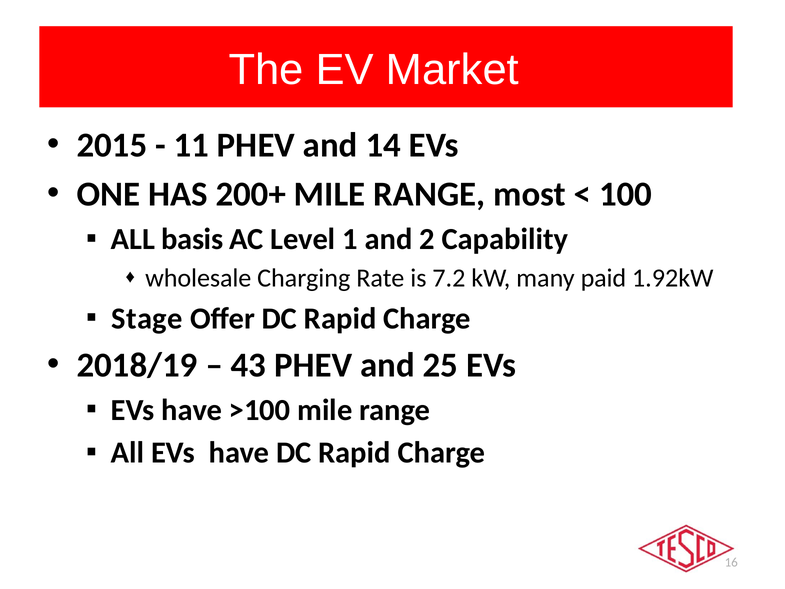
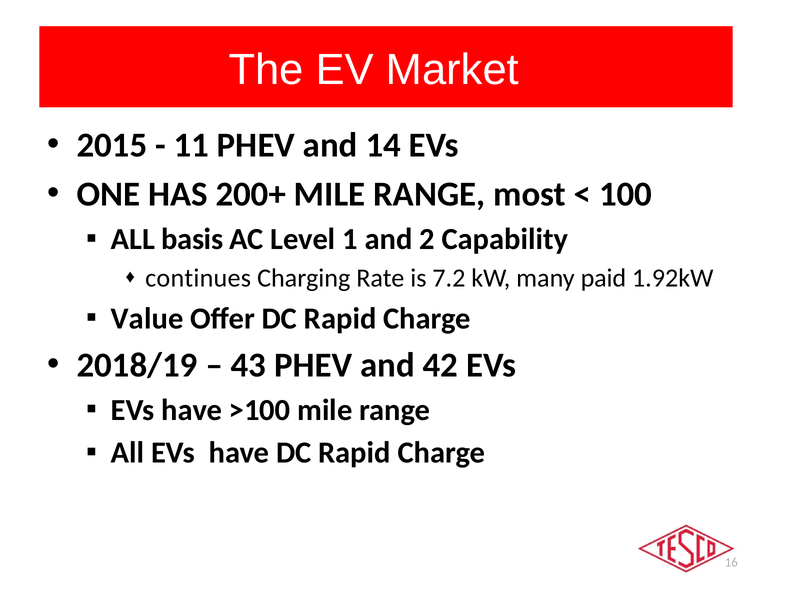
wholesale: wholesale -> continues (198, 278)
Stage: Stage -> Value (147, 318)
25: 25 -> 42 (440, 365)
